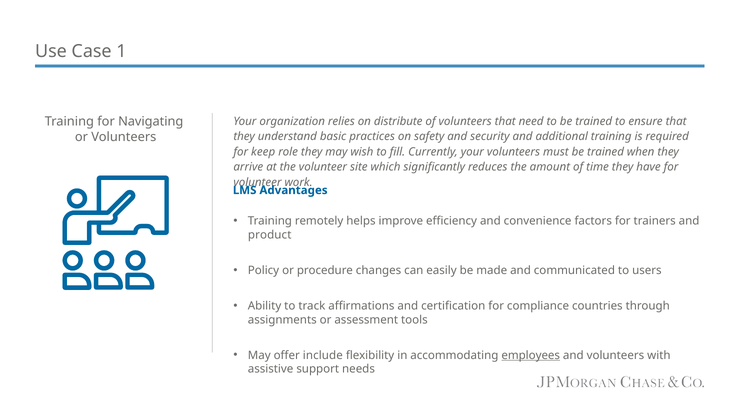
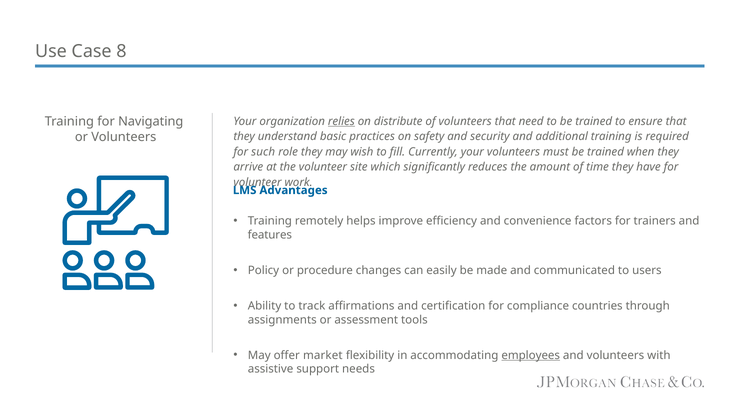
1: 1 -> 8 (121, 51)
relies underline: none -> present (341, 121)
keep: keep -> such (263, 152)
product: product -> features (270, 235)
include: include -> market (323, 355)
